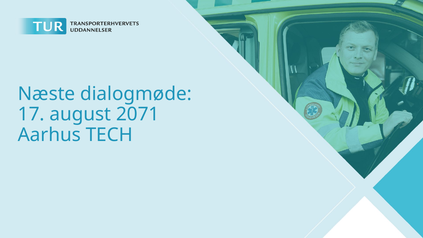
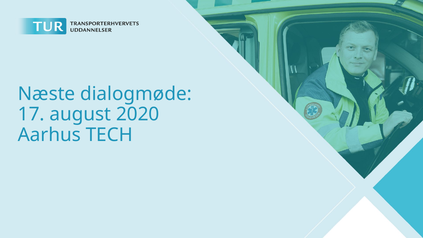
2071: 2071 -> 2020 (138, 114)
